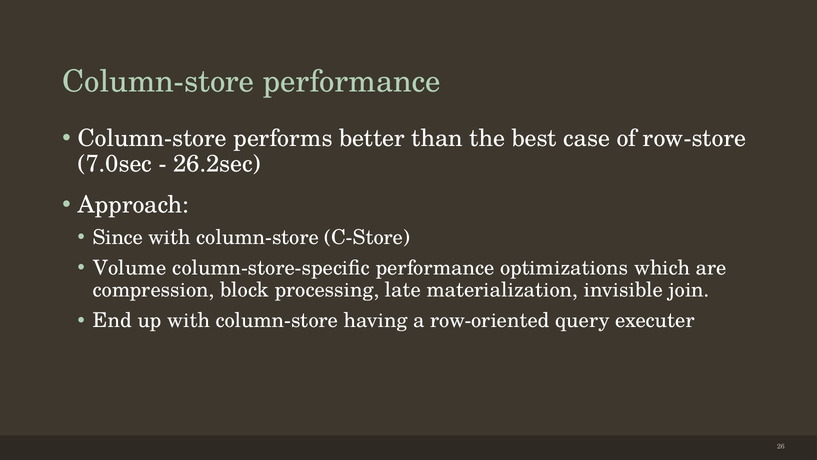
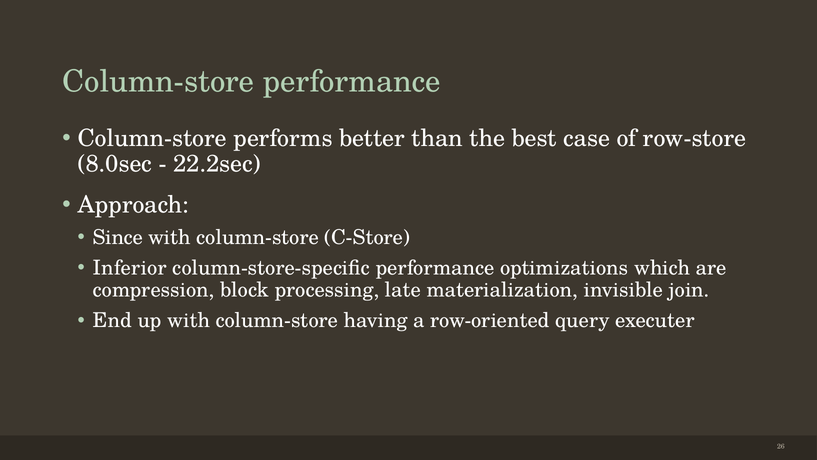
7.0sec: 7.0sec -> 8.0sec (115, 164)
26.2sec: 26.2sec -> 22.2sec (217, 164)
Volume: Volume -> Inferior (130, 268)
